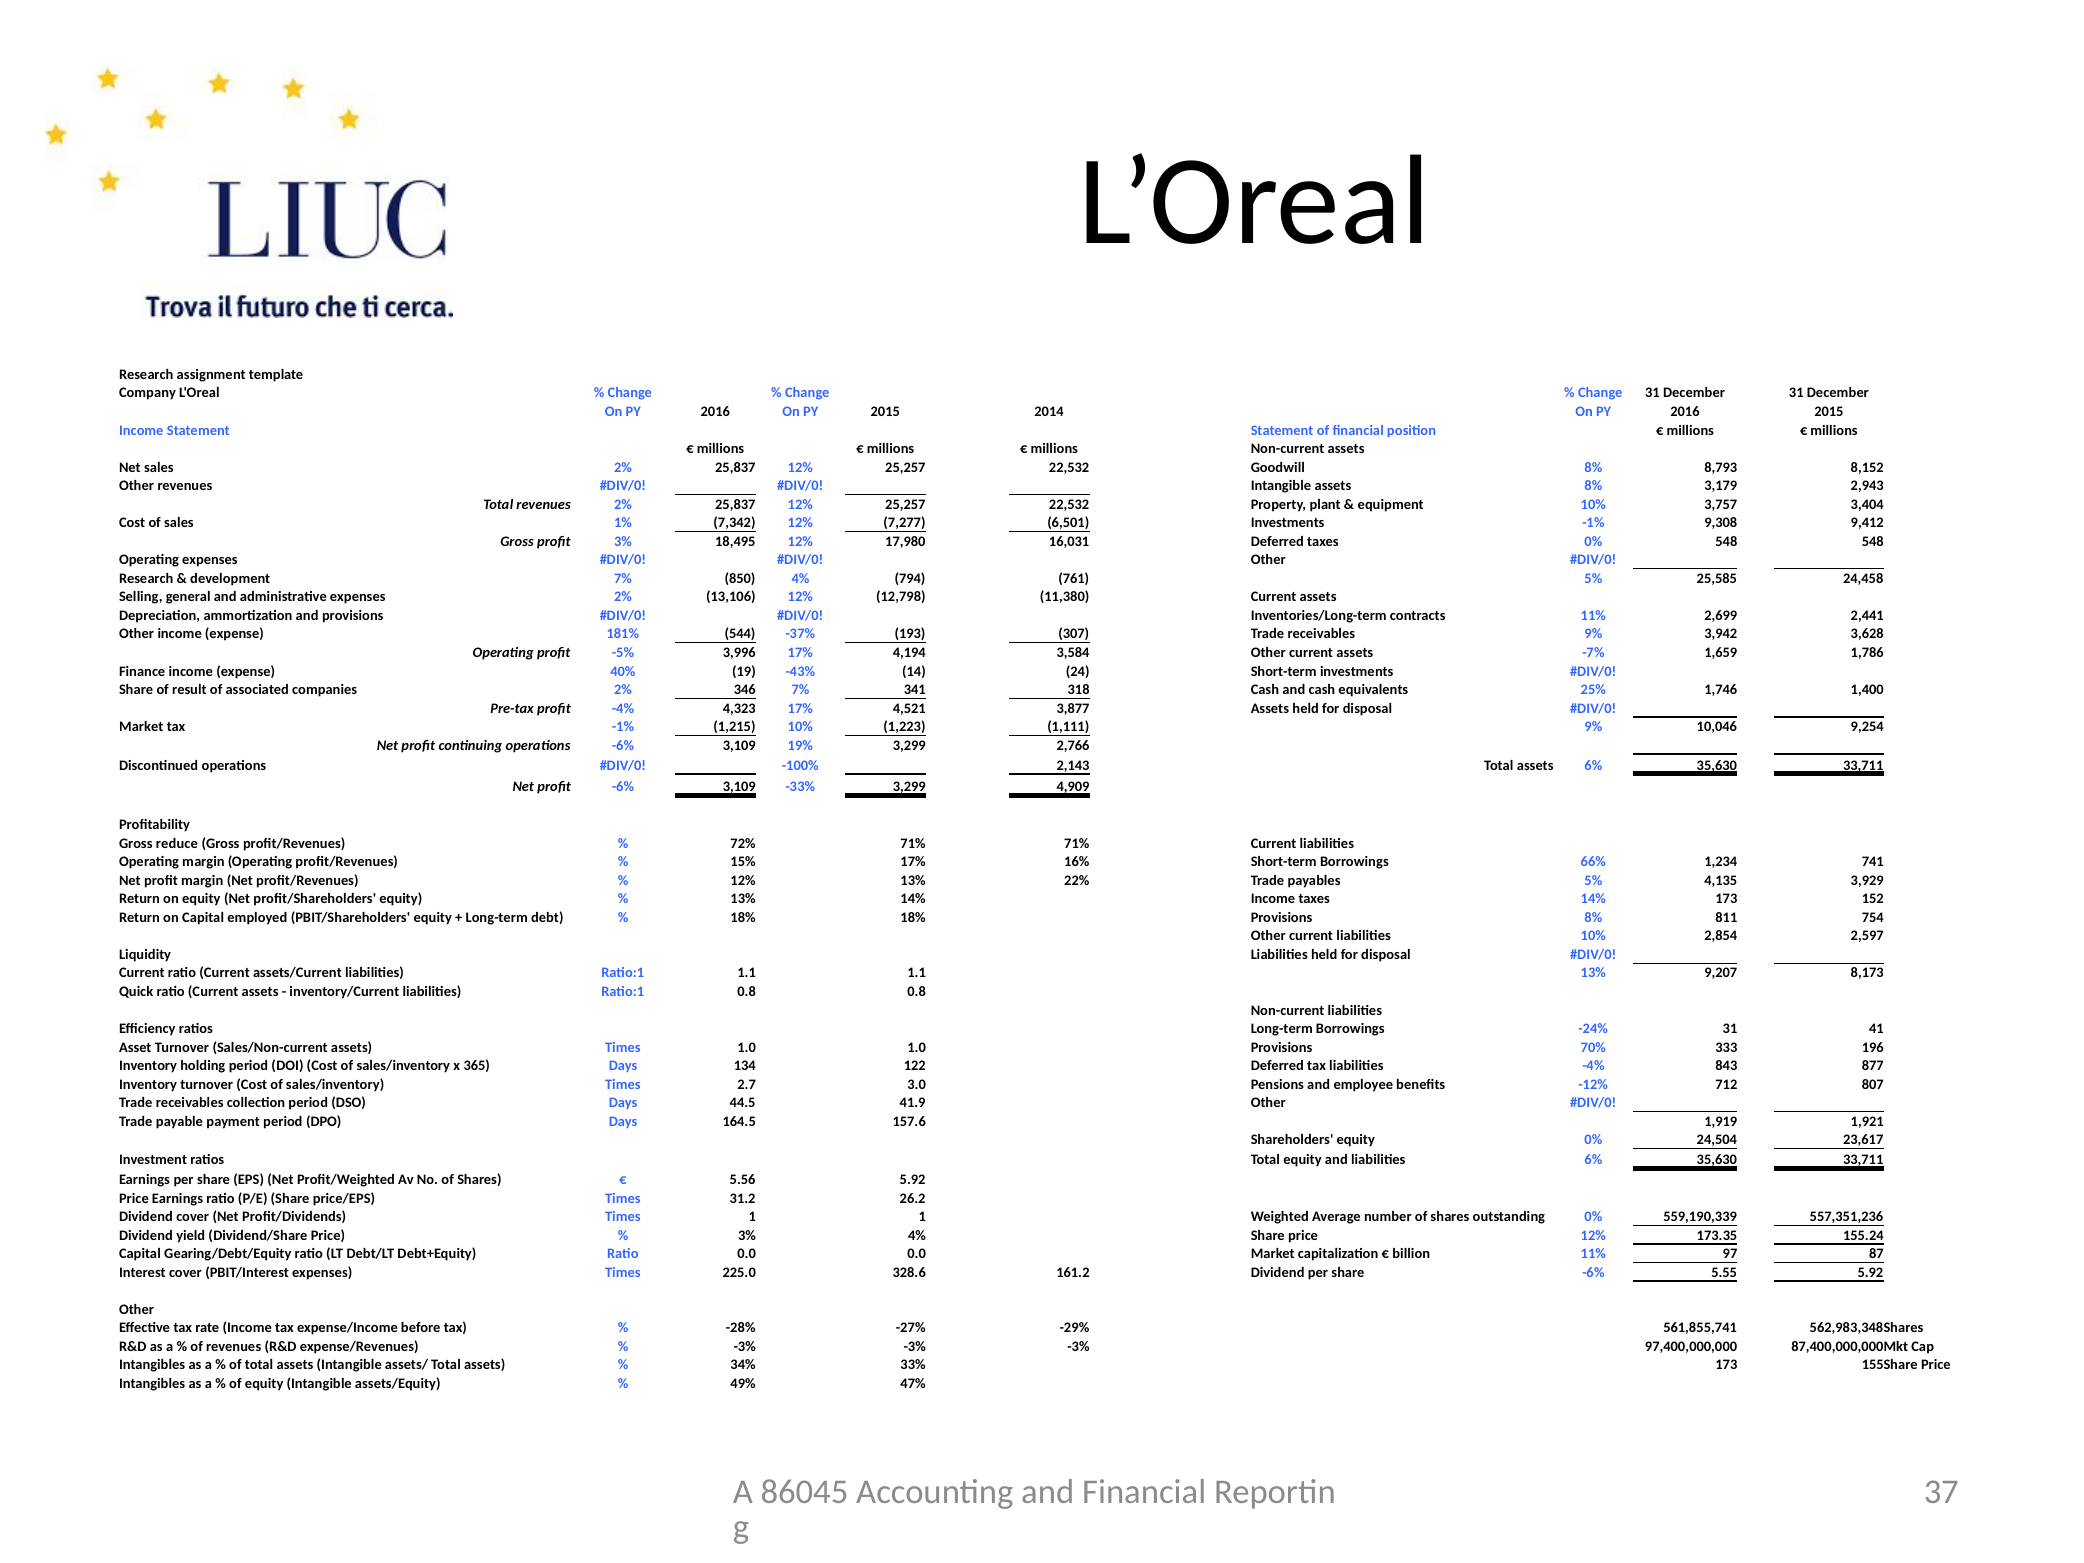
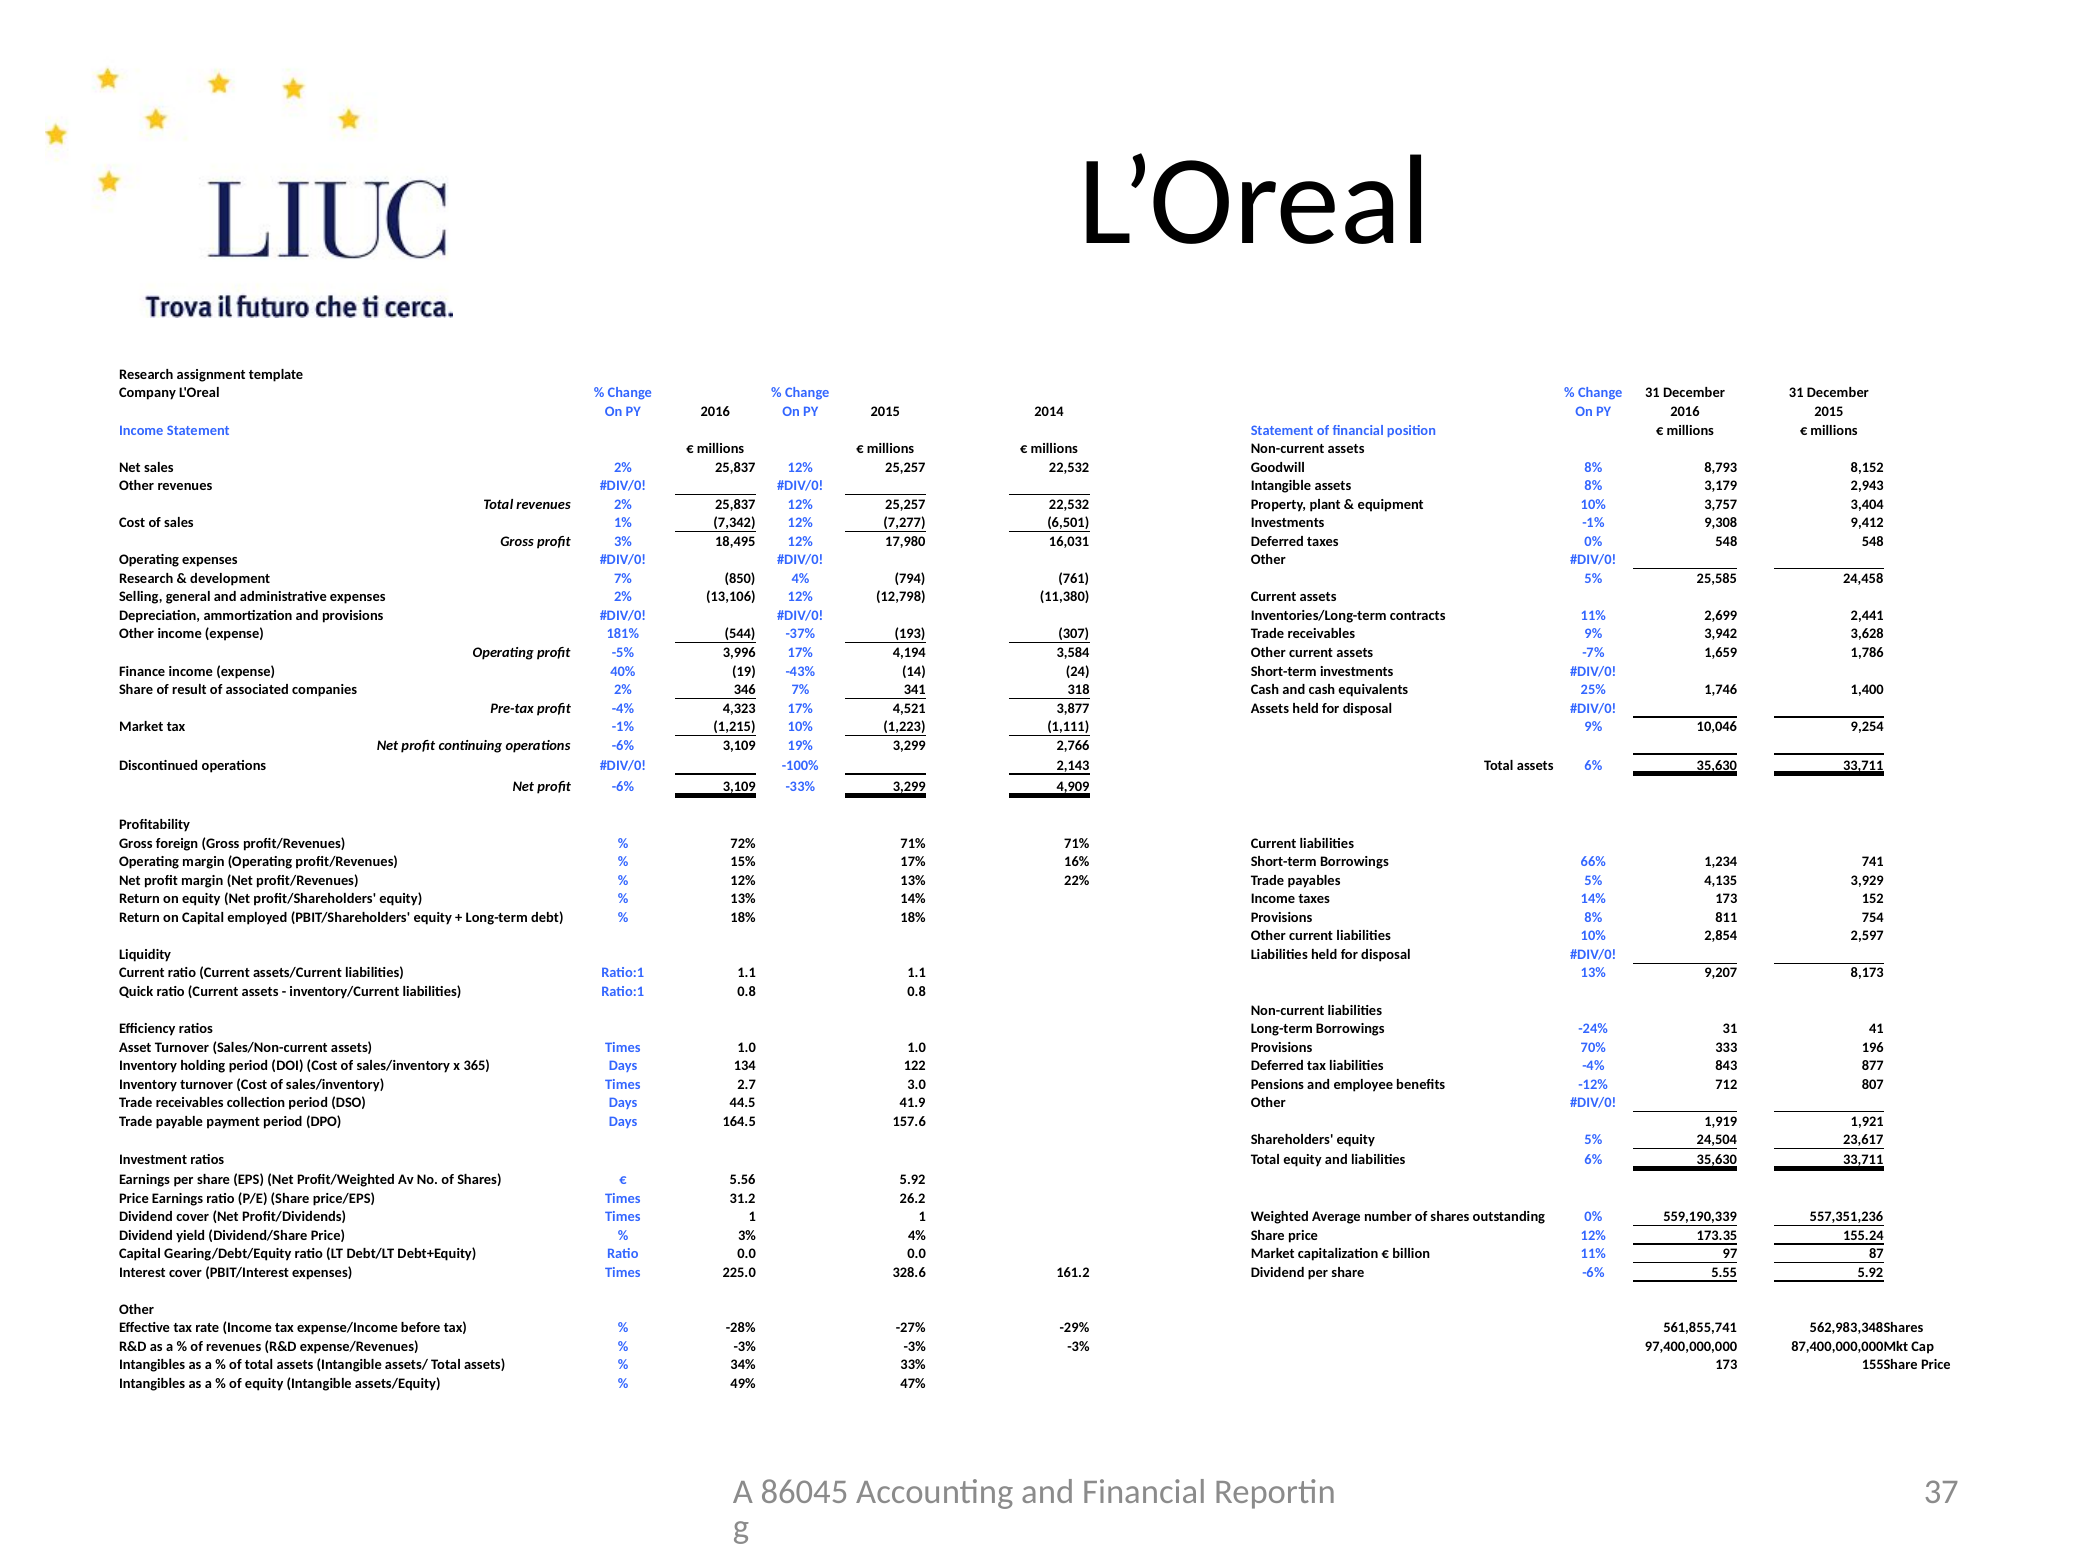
reduce: reduce -> foreign (177, 843)
equity 0%: 0% -> 5% (1593, 1140)
